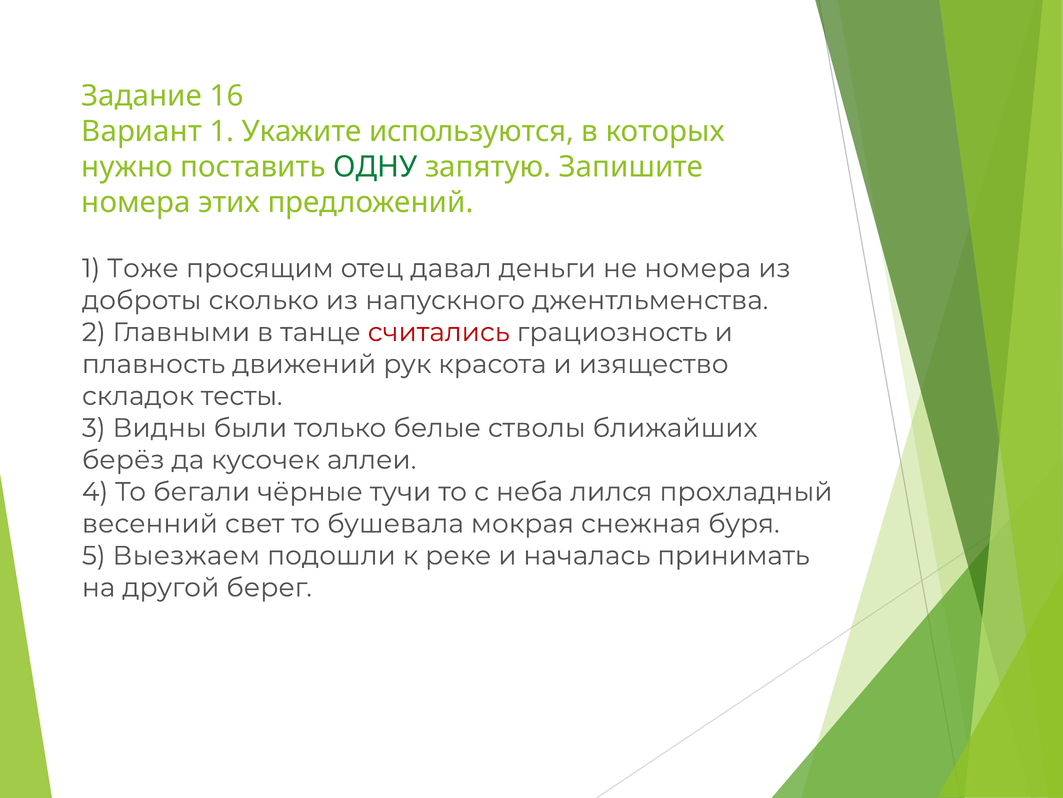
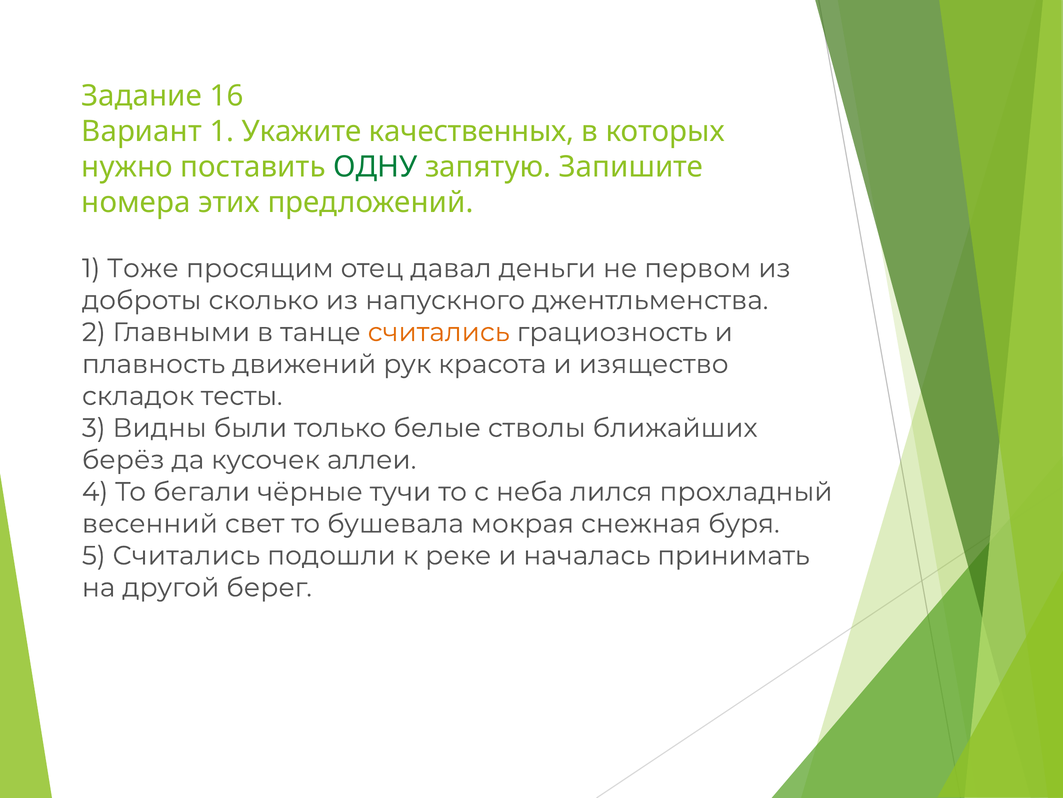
используются: используются -> качественных (472, 131)
не номера: номера -> первом (698, 268)
считались colour: red -> orange (439, 332)
5 Выезжаем: Выезжаем -> Считались (186, 555)
